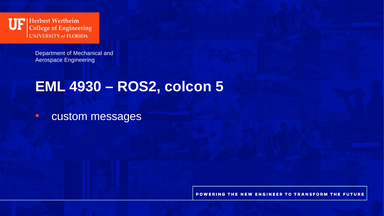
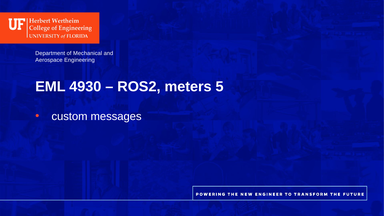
colcon: colcon -> meters (188, 87)
